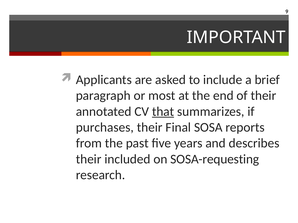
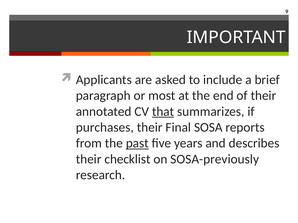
past underline: none -> present (137, 144)
included: included -> checklist (127, 159)
SOSA-requesting: SOSA-requesting -> SOSA-previously (215, 159)
